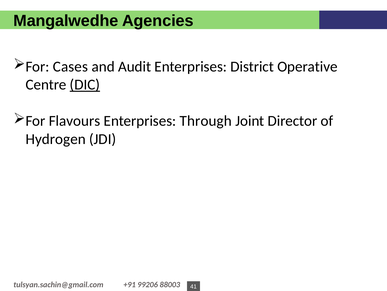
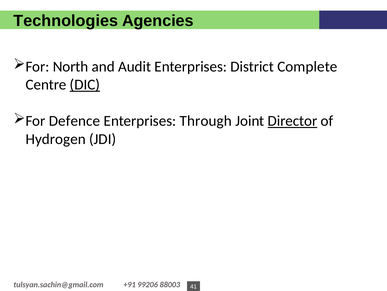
Mangalwedhe: Mangalwedhe -> Technologies (66, 21)
Cases: Cases -> North (71, 66)
Operative: Operative -> Complete (307, 66)
Flavours: Flavours -> Defence (74, 121)
Director underline: none -> present (292, 121)
